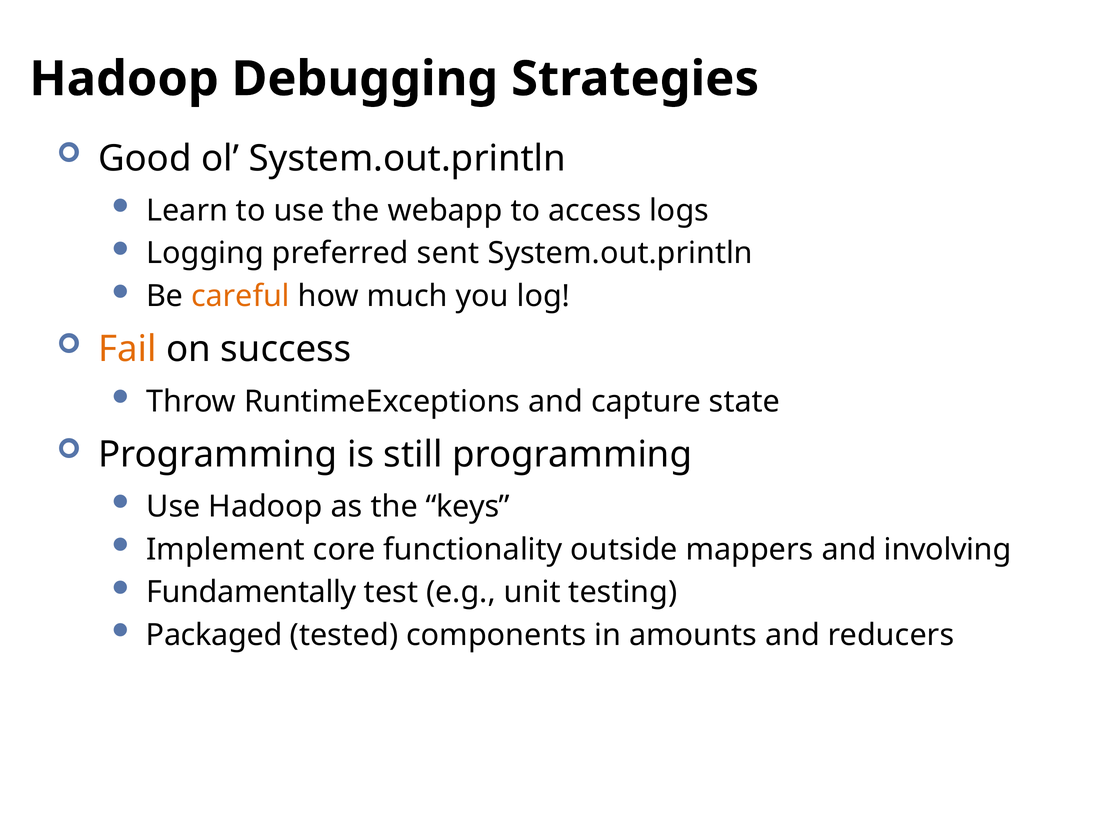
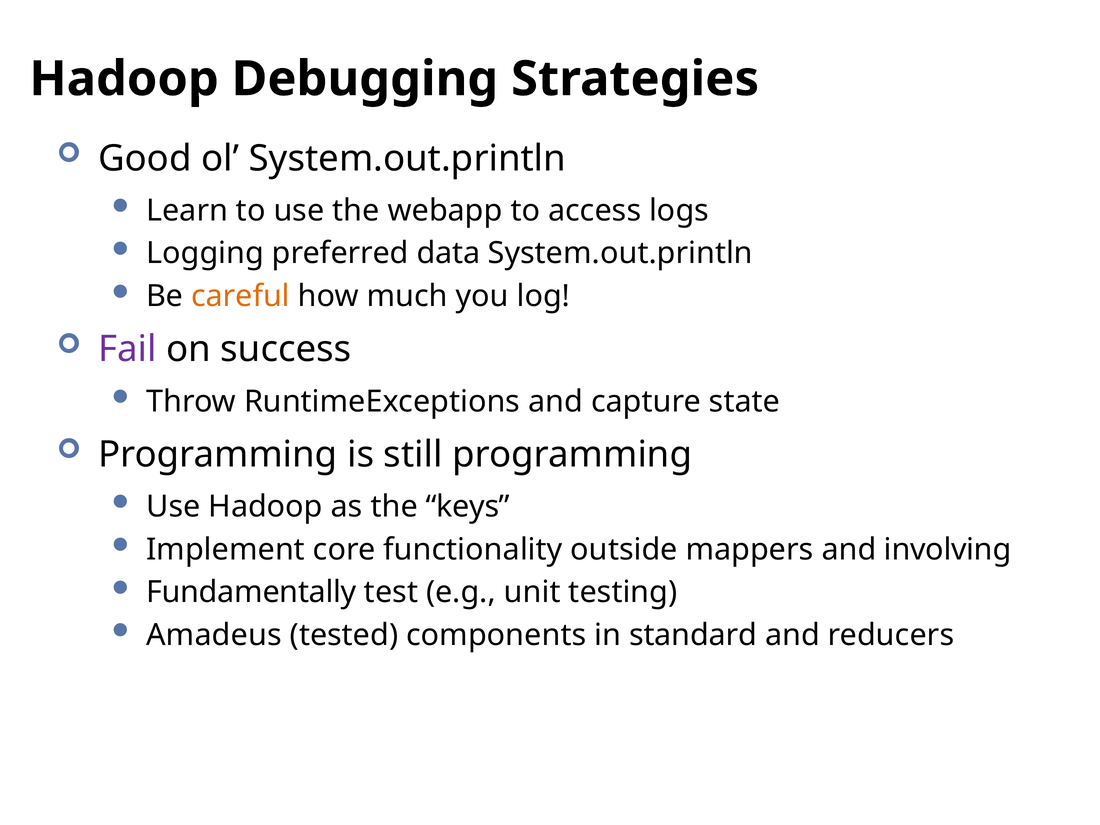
sent: sent -> data (448, 253)
Fail colour: orange -> purple (127, 349)
Packaged: Packaged -> Amadeus (214, 635)
amounts: amounts -> standard (693, 635)
